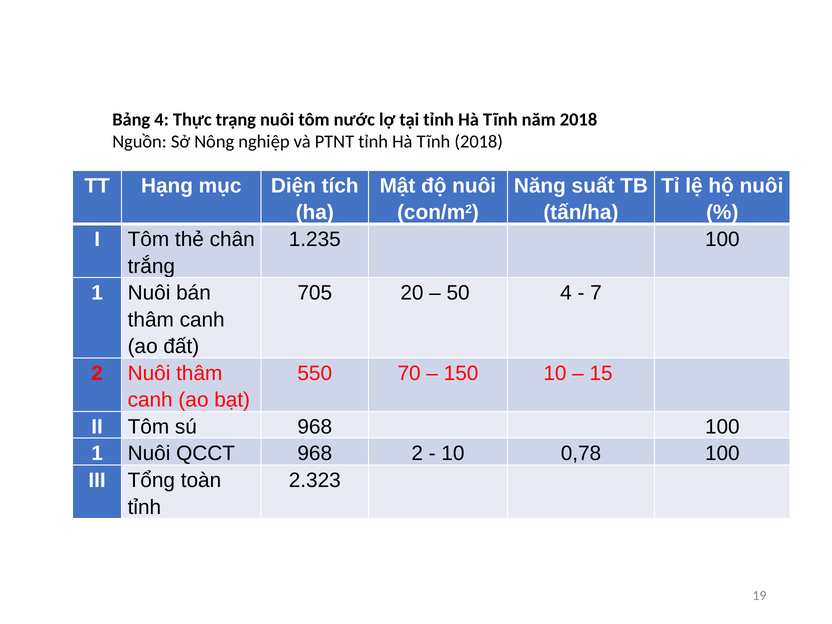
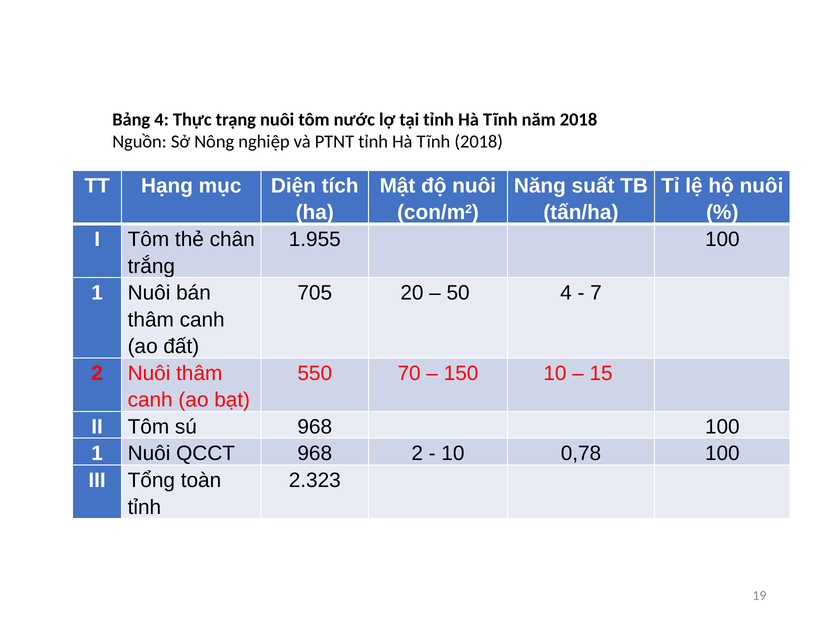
1.235: 1.235 -> 1.955 (315, 239)
